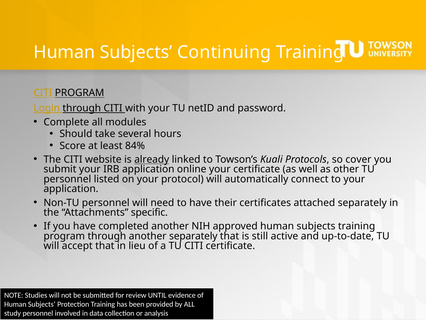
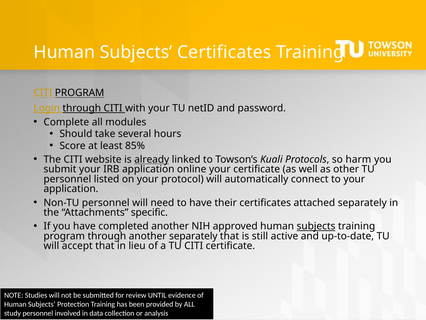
Subjects Continuing: Continuing -> Certificates (224, 52)
84%: 84% -> 85% (135, 145)
cover: cover -> harm (358, 159)
subjects underline: none -> present (316, 226)
